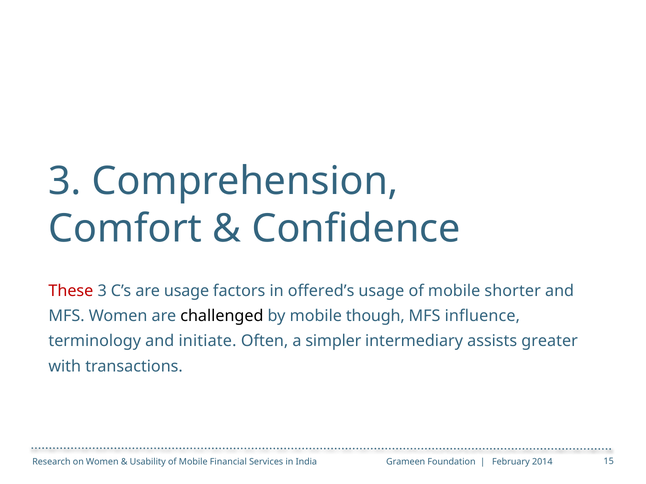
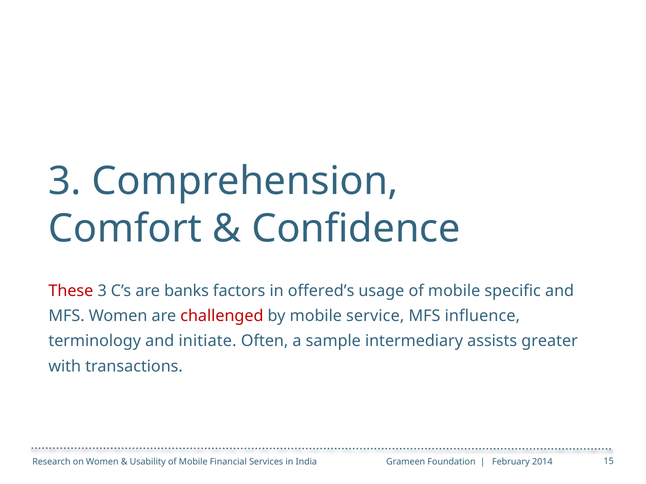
are usage: usage -> banks (187, 291)
shorter: shorter -> specific (513, 291)
challenged colour: black -> red (222, 316)
though: though -> service (375, 316)
simpler: simpler -> sample (333, 342)
